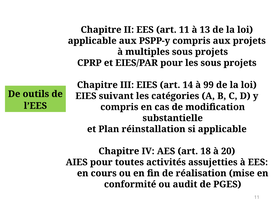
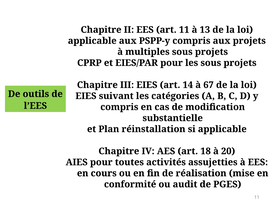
99: 99 -> 67 (209, 85)
